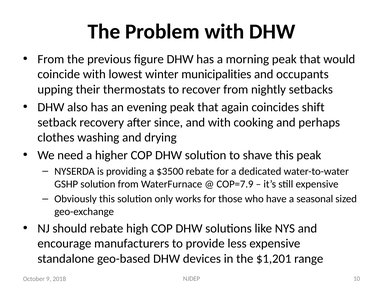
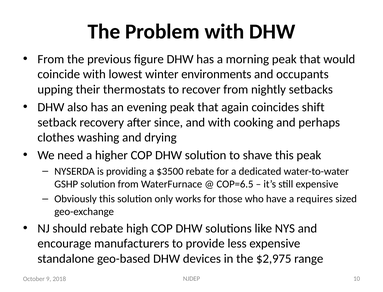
municipalities: municipalities -> environments (216, 74)
COP=7.9: COP=7.9 -> COP=6.5 (235, 184)
seasonal: seasonal -> requires (315, 199)
$1,201: $1,201 -> $2,975 (274, 259)
